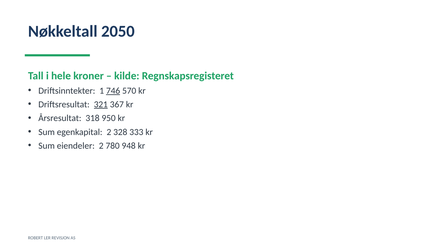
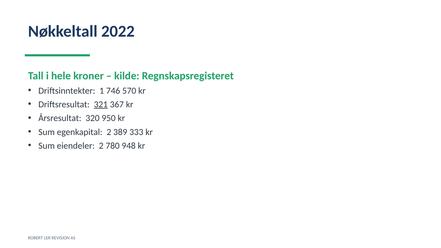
2050: 2050 -> 2022 (118, 31)
746 underline: present -> none (113, 91)
318: 318 -> 320 (93, 118)
328: 328 -> 389 (120, 132)
